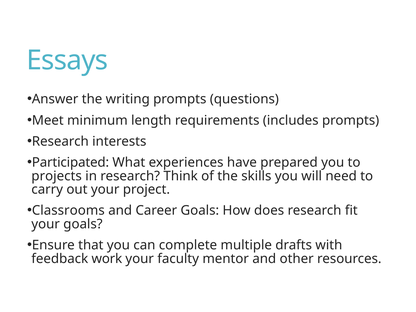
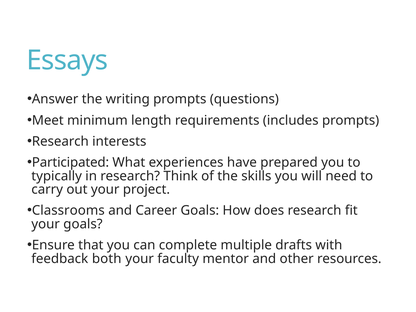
projects: projects -> typically (57, 176)
work: work -> both (107, 259)
